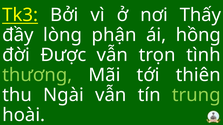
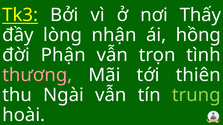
phận: phận -> nhận (114, 35)
Được: Được -> Phận (63, 55)
thương colour: light green -> pink (37, 75)
